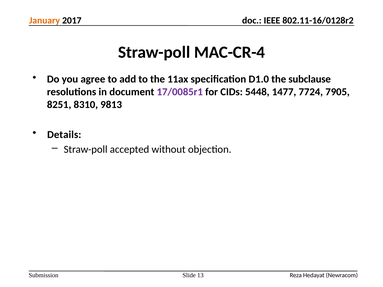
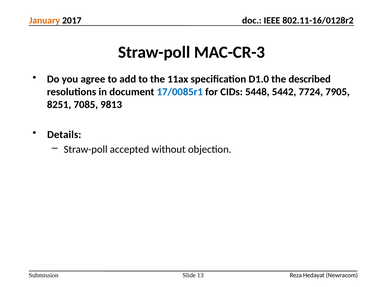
MAC-CR-4: MAC-CR-4 -> MAC-CR-3 (230, 52)
subclause: subclause -> described (310, 79)
17/0085r1 colour: purple -> blue (180, 92)
1477: 1477 -> 5442 (284, 92)
8310: 8310 -> 7085 (86, 105)
